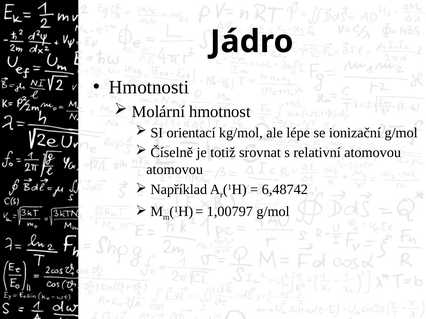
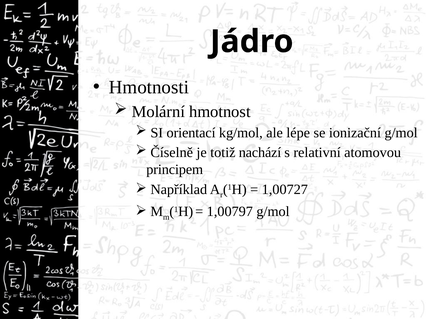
srovnat: srovnat -> nachází (260, 153)
atomovou: atomovou -> principem (175, 170)
6,48742: 6,48742 -> 1,00727 (285, 190)
